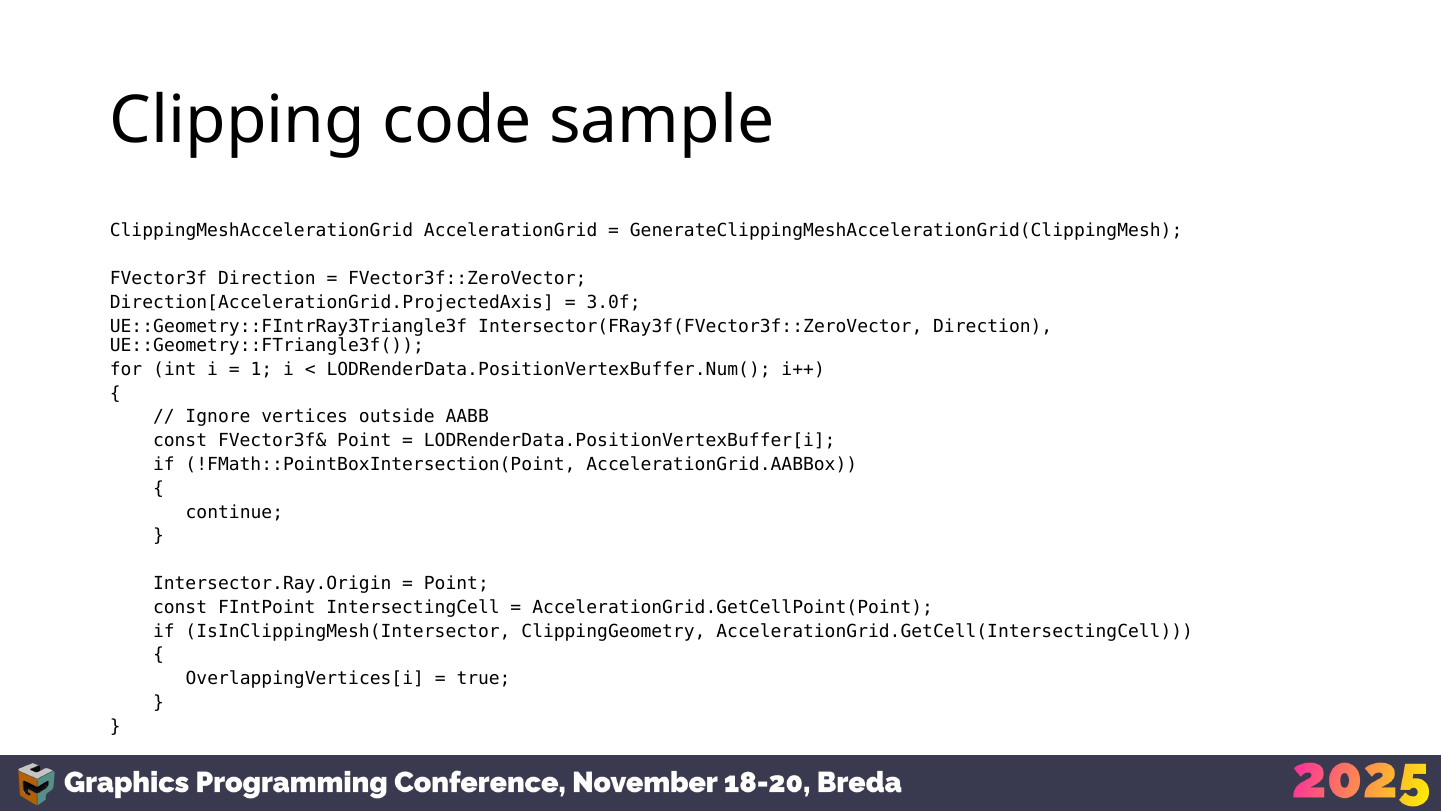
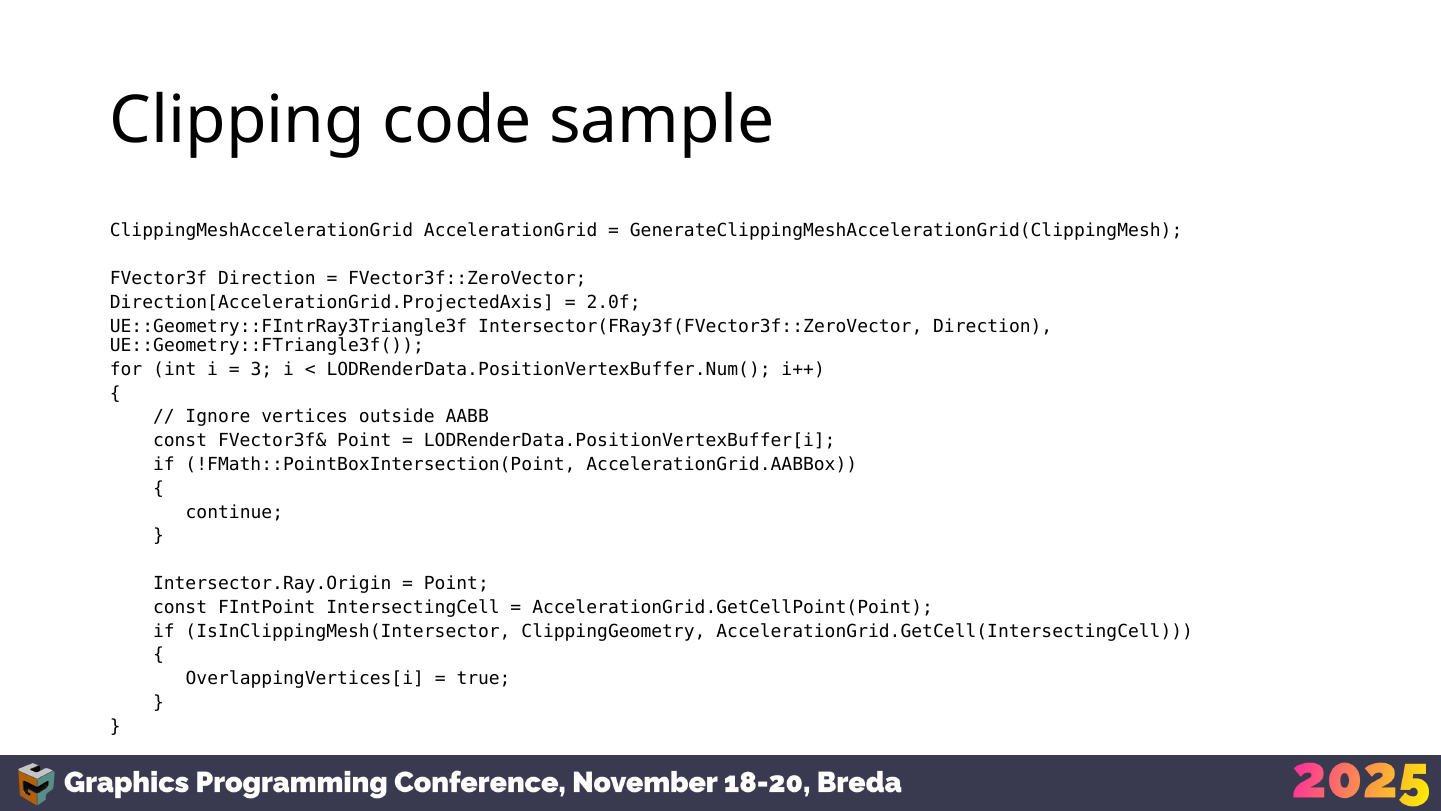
3.0f: 3.0f -> 2.0f (614, 302)
1: 1 -> 3 (261, 369)
